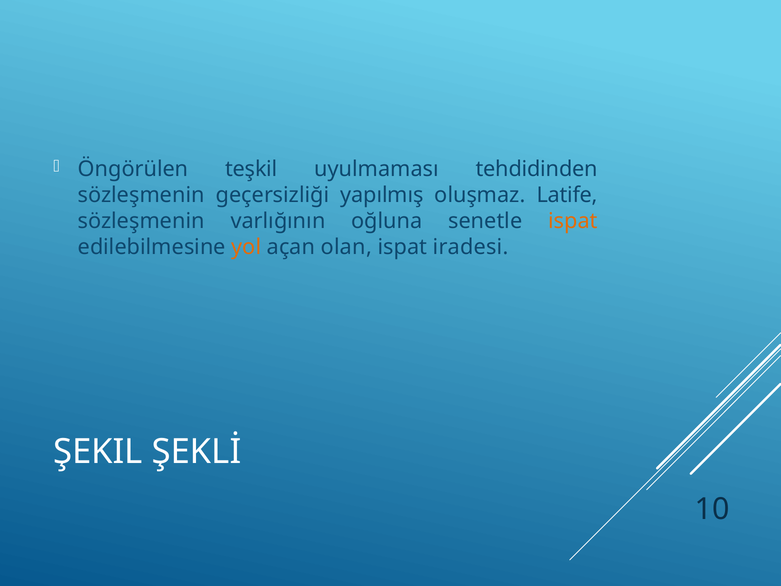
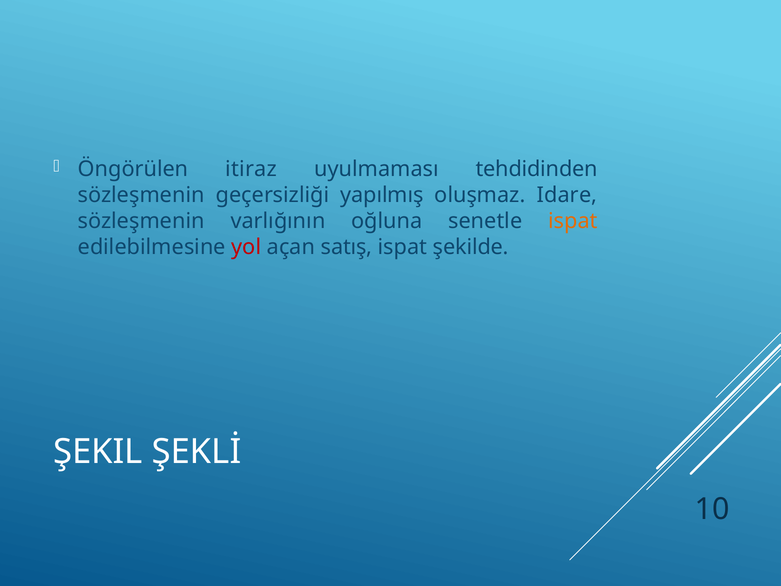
teşkil: teşkil -> itiraz (251, 169)
Latife: Latife -> Idare (567, 195)
yol colour: orange -> red (246, 247)
olan: olan -> satış (347, 247)
iradesi: iradesi -> şekilde (471, 247)
